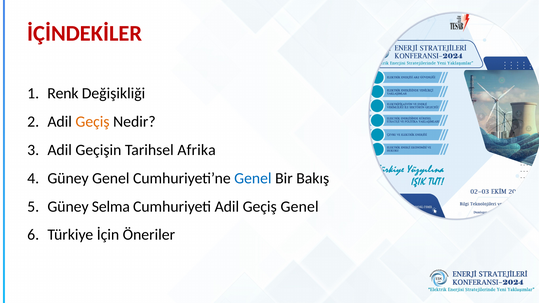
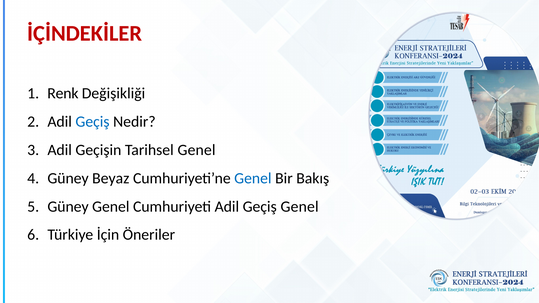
Geçiş colour: orange -> blue (92, 122)
Tarihsel Afrika: Afrika -> Genel (197, 150)
Güney Genel: Genel -> Beyaz (111, 178)
Güney Selma: Selma -> Genel (111, 207)
